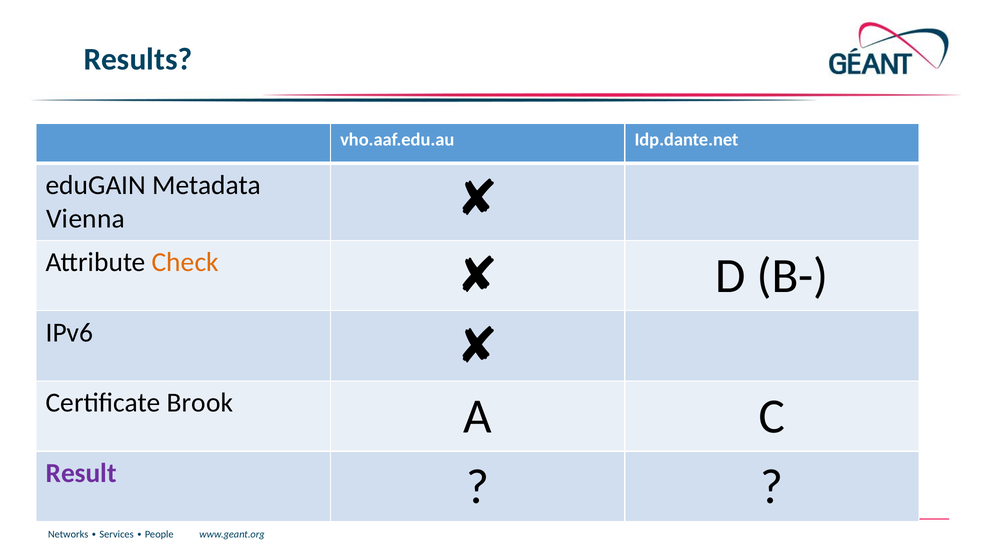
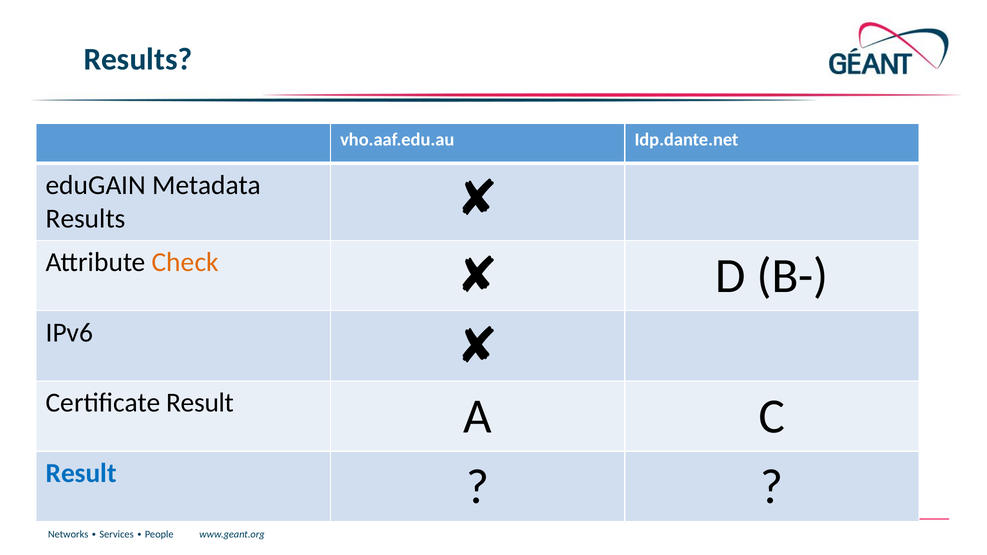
Vienna: Vienna -> Results (86, 219)
Certificate Brook: Brook -> Result (200, 403)
Result colour: purple -> blue (81, 473)
